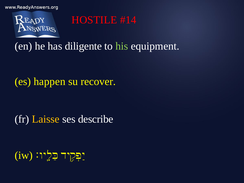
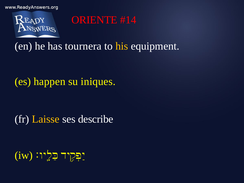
HOSTILE: HOSTILE -> ORIENTE (94, 20)
diligente: diligente -> tournera (83, 46)
his colour: light green -> yellow (122, 46)
recover: recover -> iniques (98, 81)
